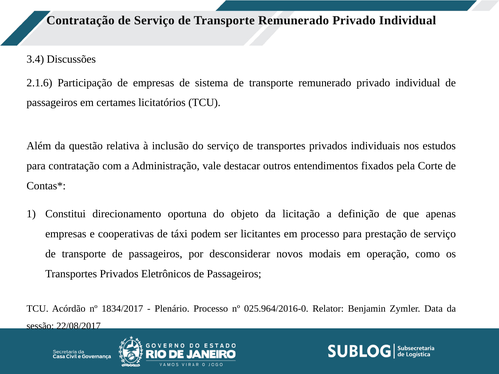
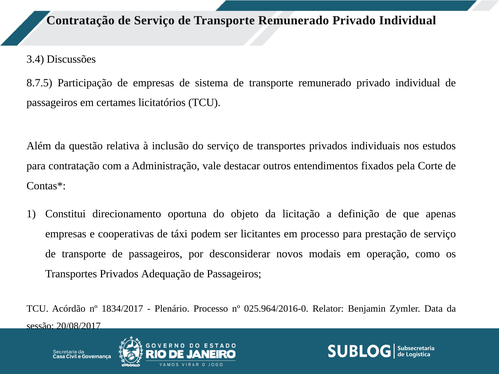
2.1.6: 2.1.6 -> 8.7.5 (39, 83)
Eletrônicos: Eletrônicos -> Adequação (166, 274)
22/08/2017: 22/08/2017 -> 20/08/2017 (79, 326)
